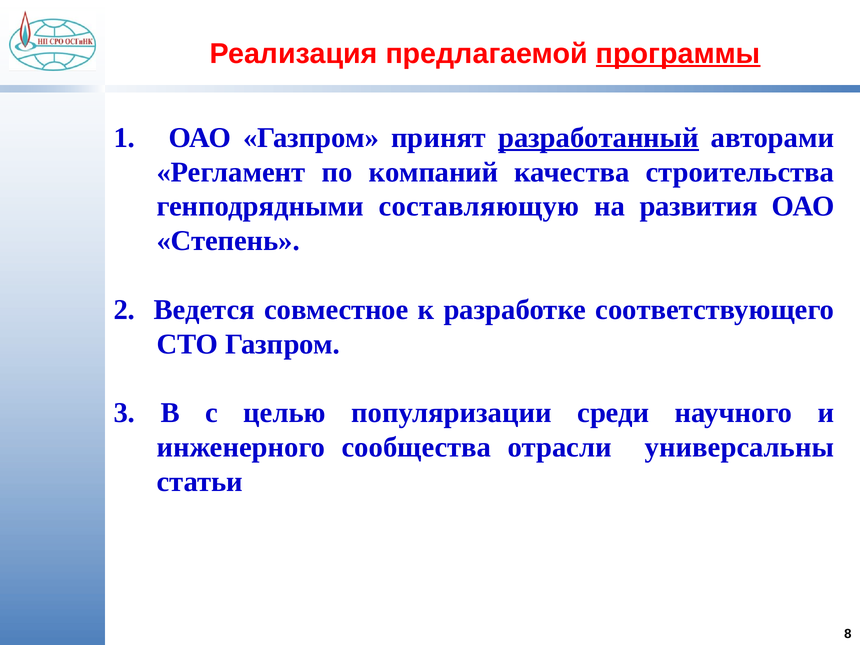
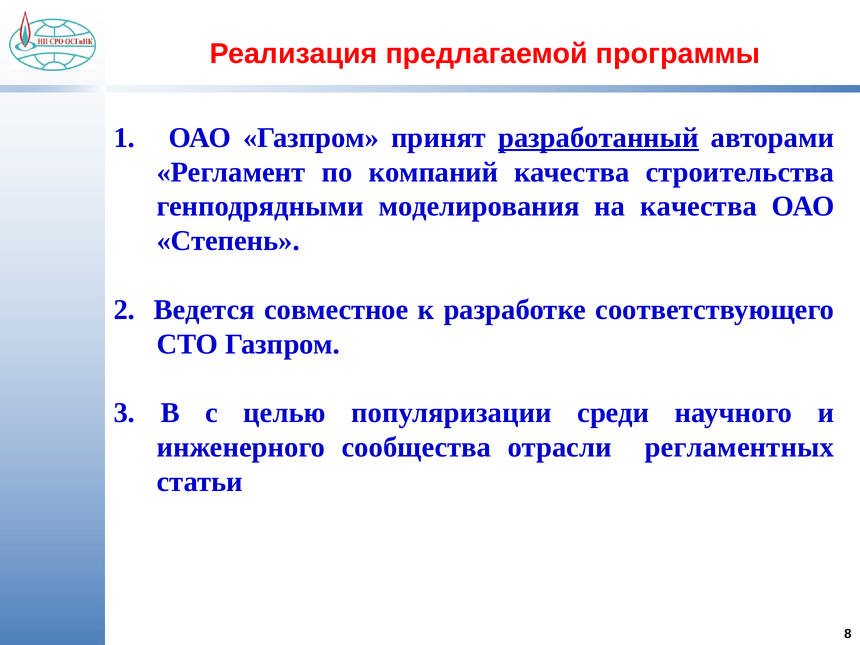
программы underline: present -> none (678, 54)
составляющую: составляющую -> моделирования (479, 206)
на развития: развития -> качества (699, 206)
универсальны: универсальны -> регламентных (739, 447)
